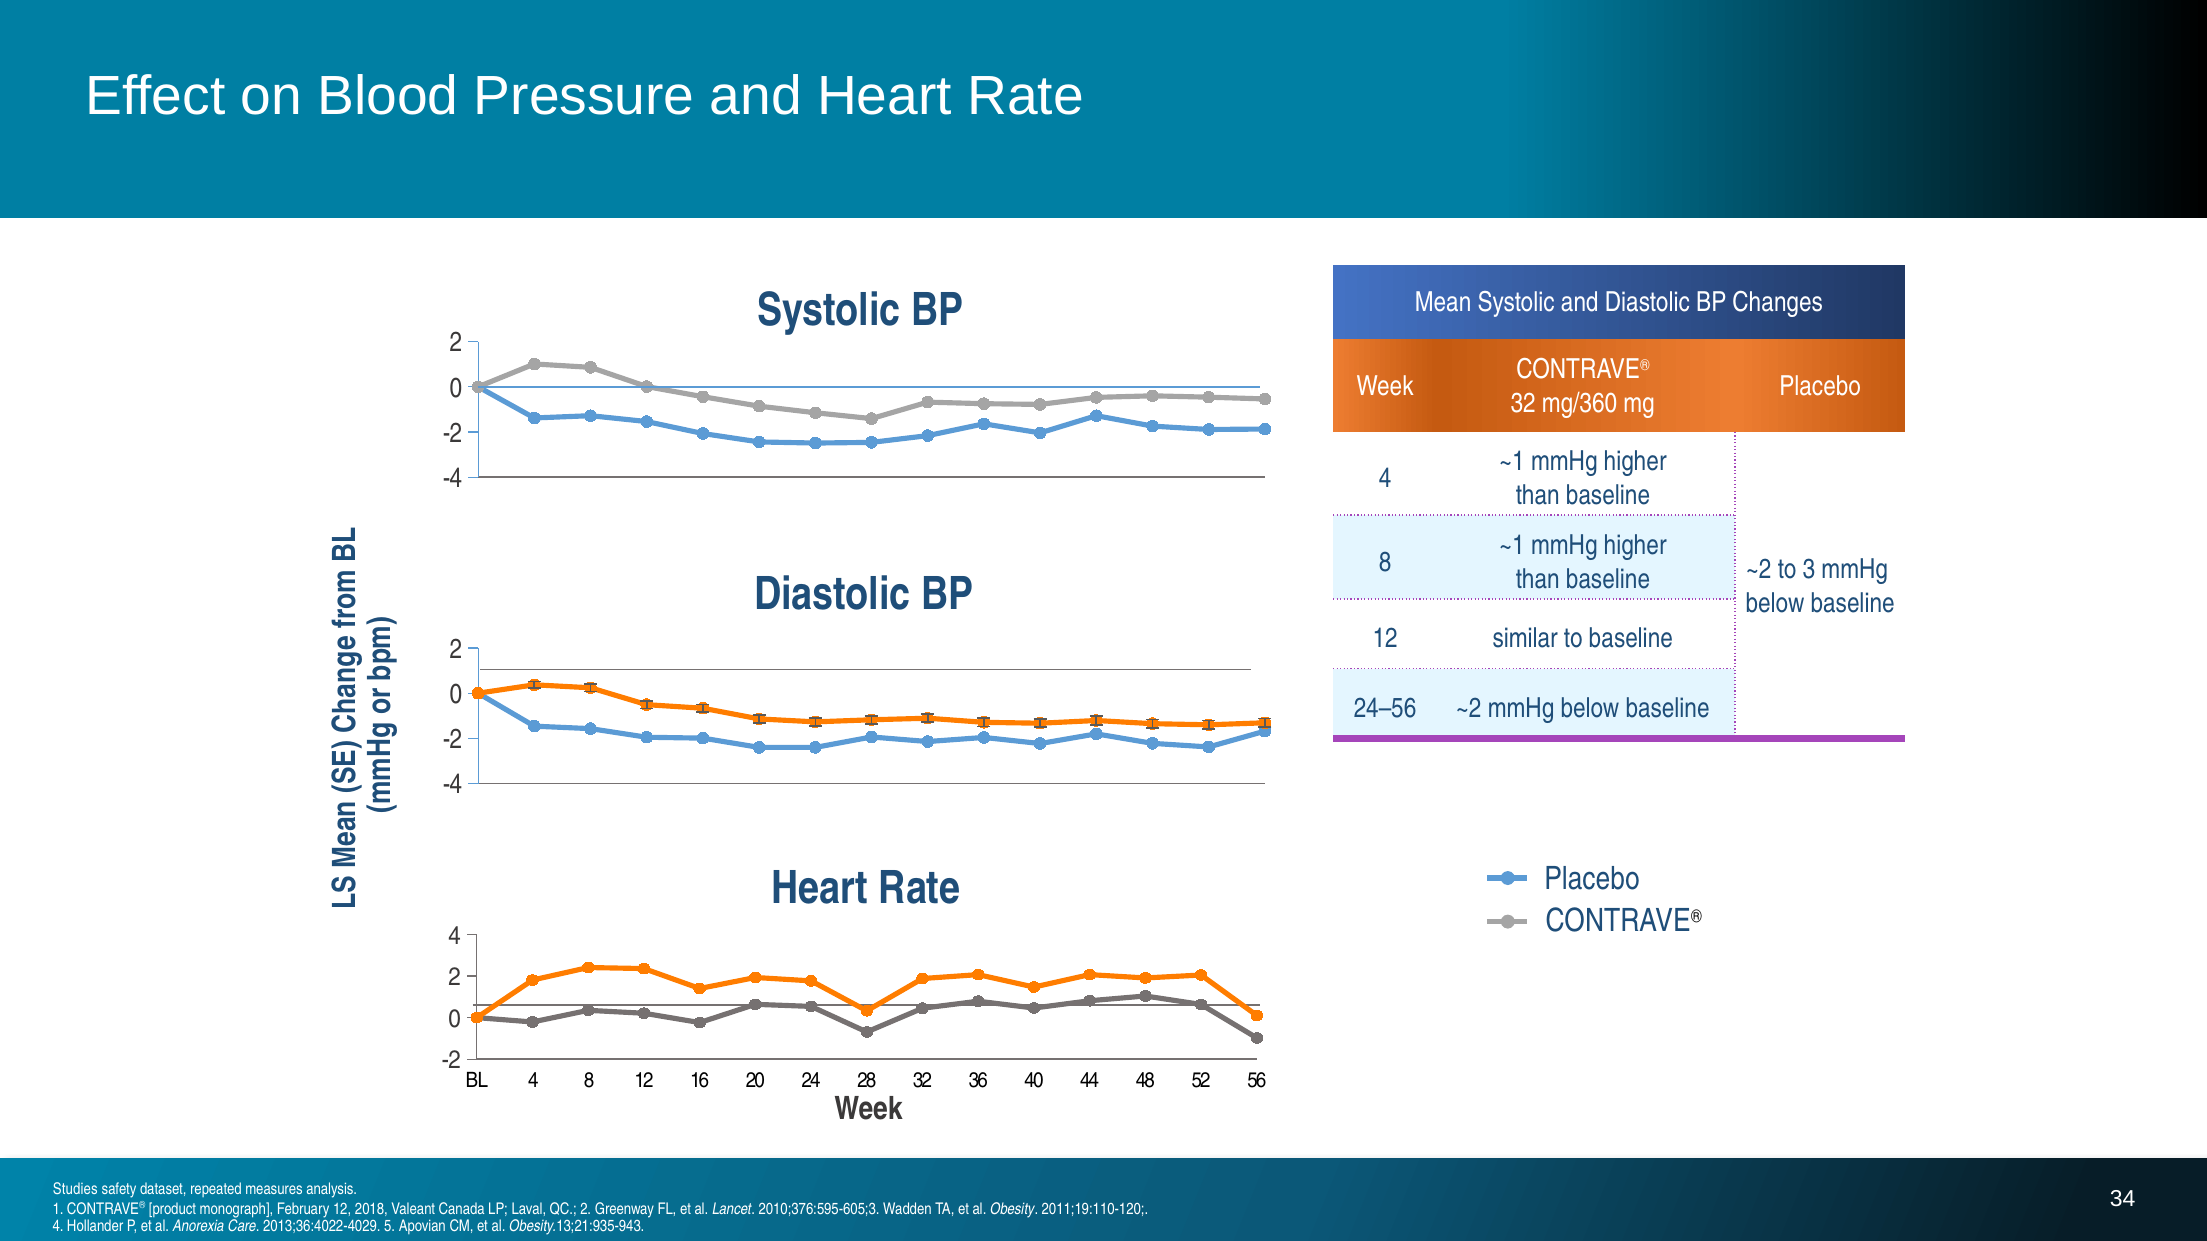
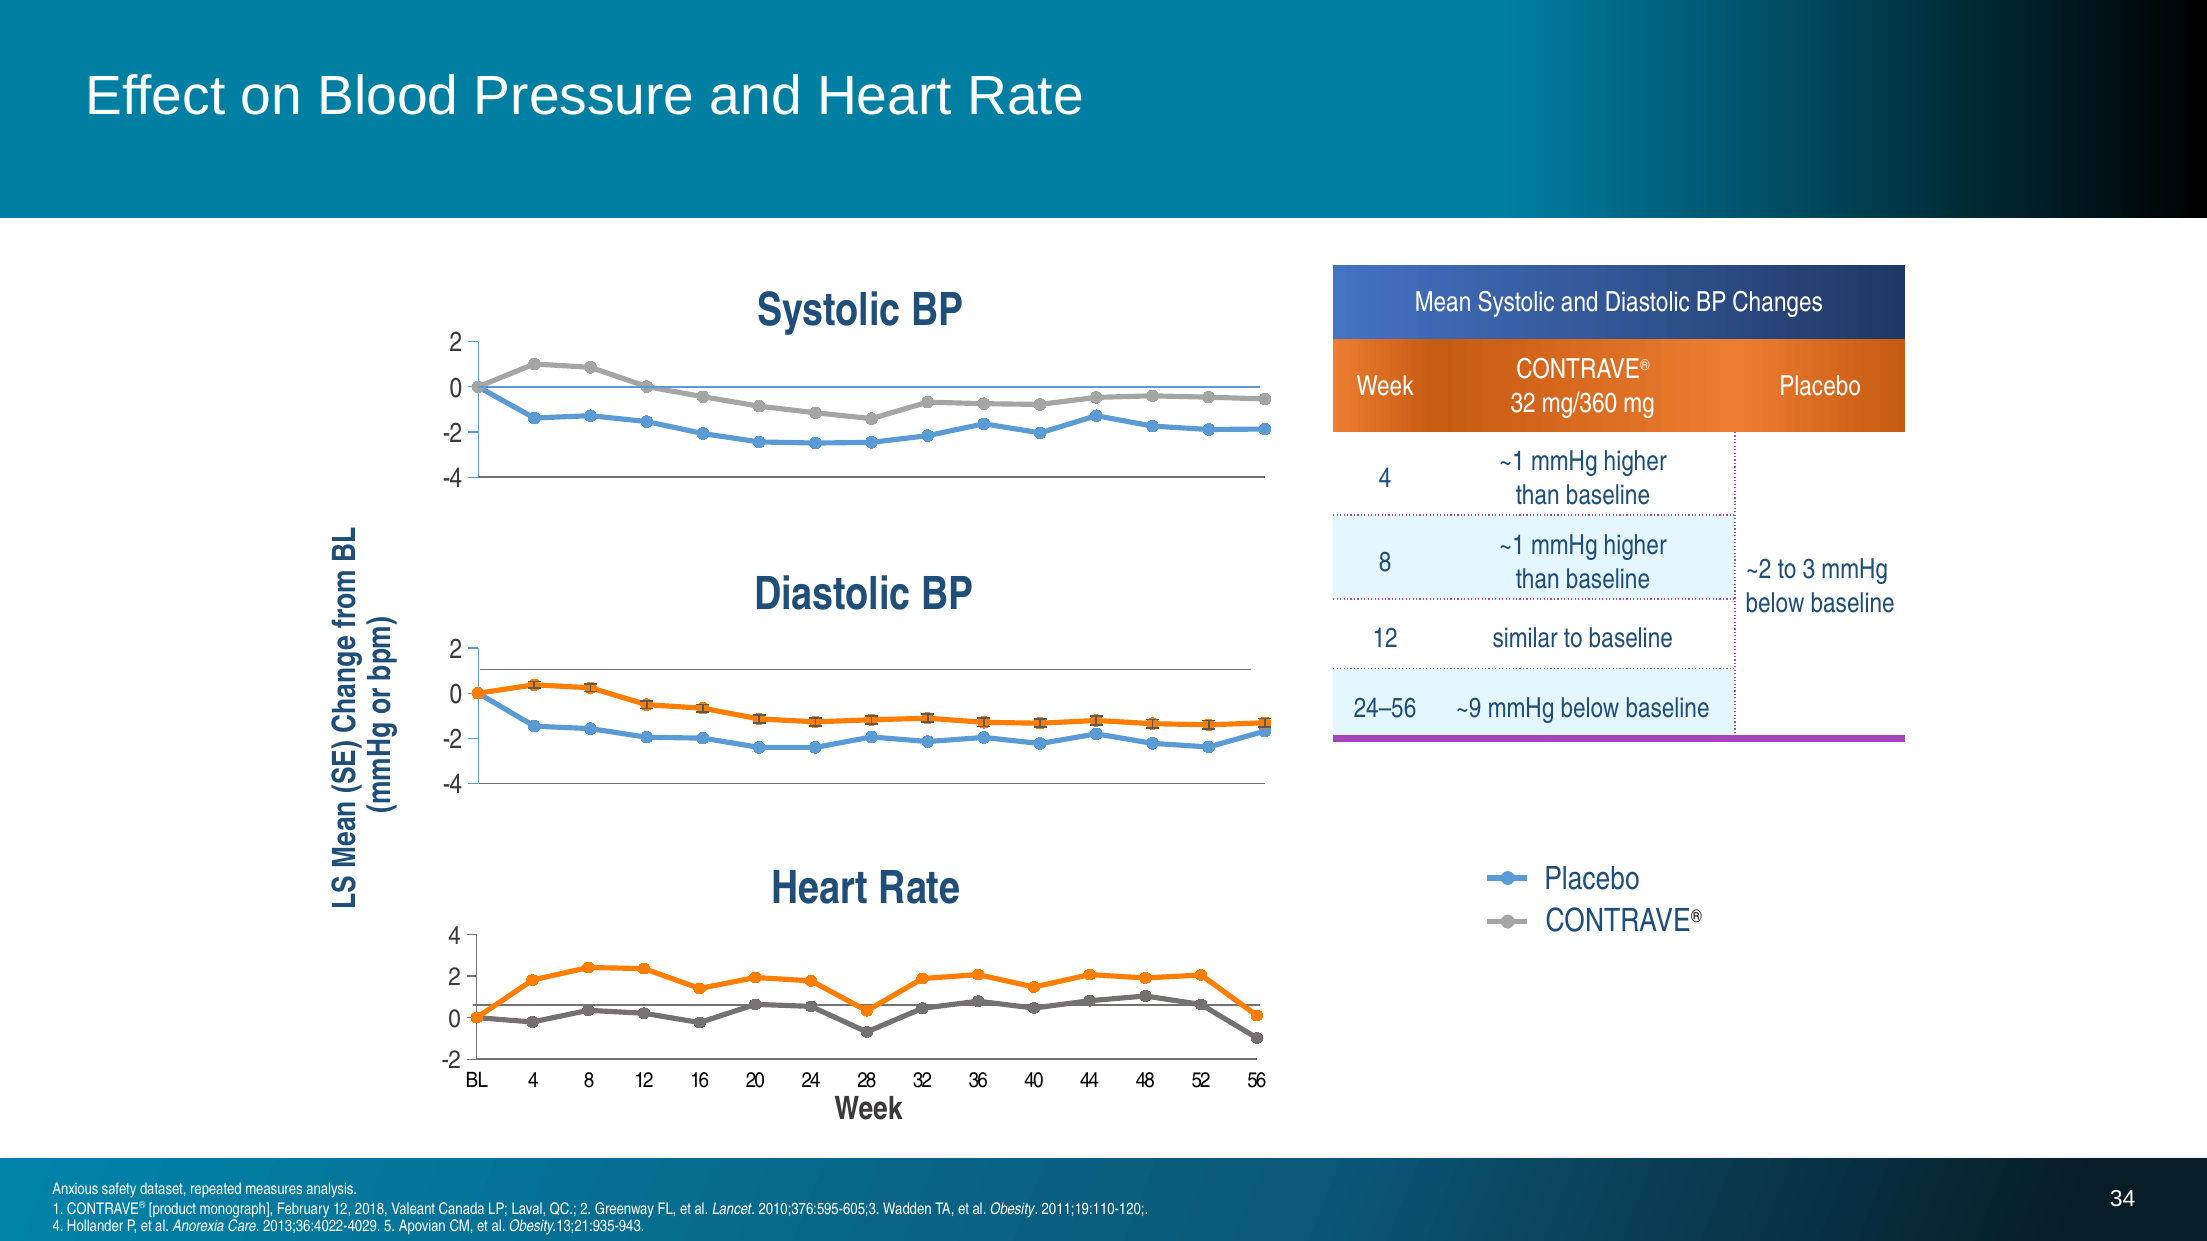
24–56 ~2: ~2 -> ~9 (1469, 709)
Studies: Studies -> Anxious (75, 1190)
